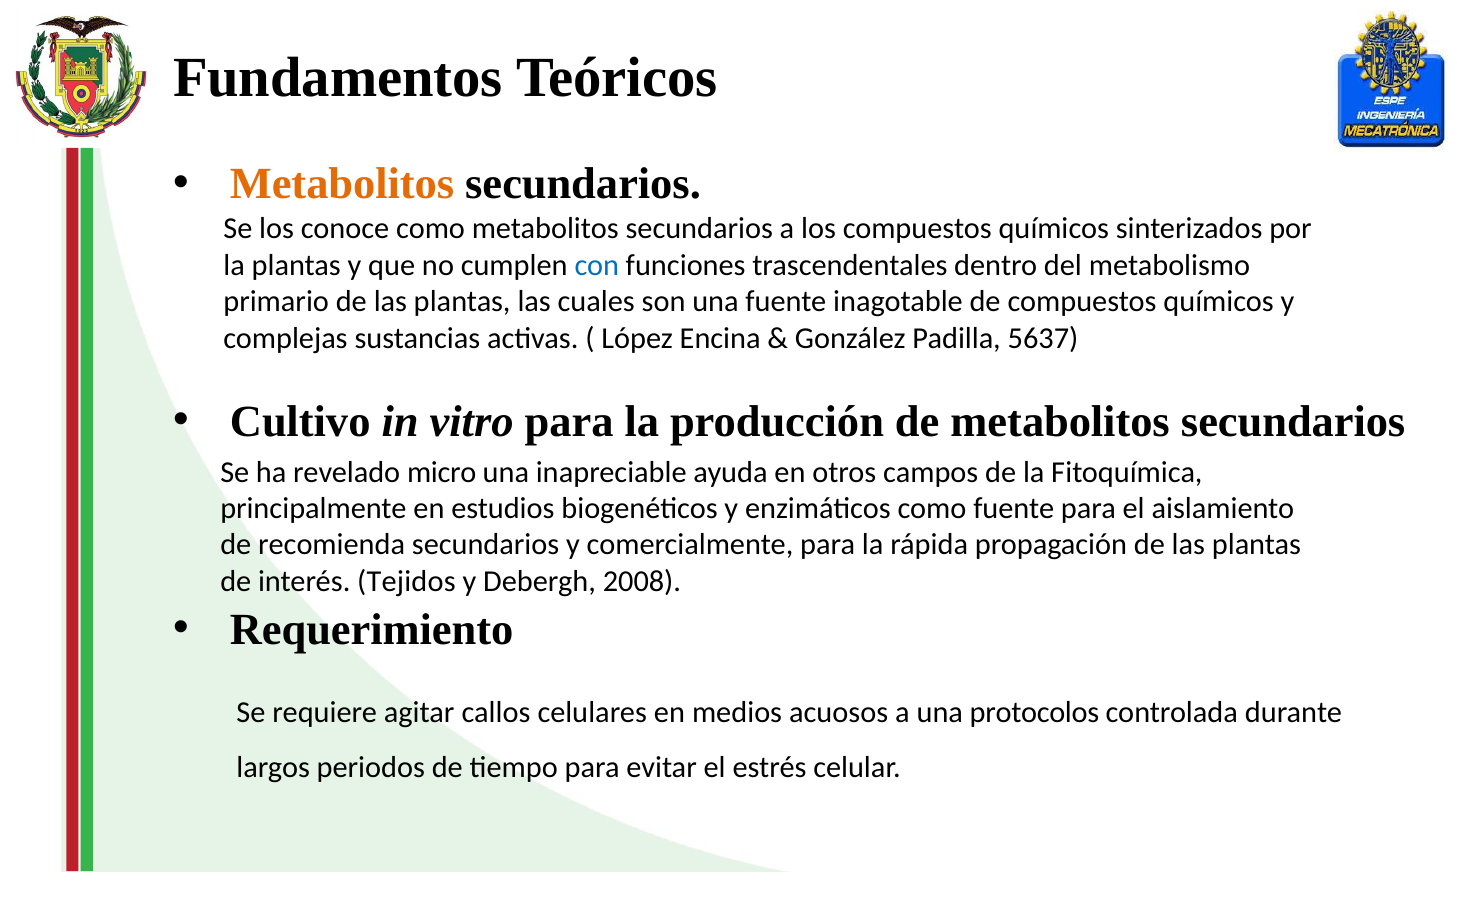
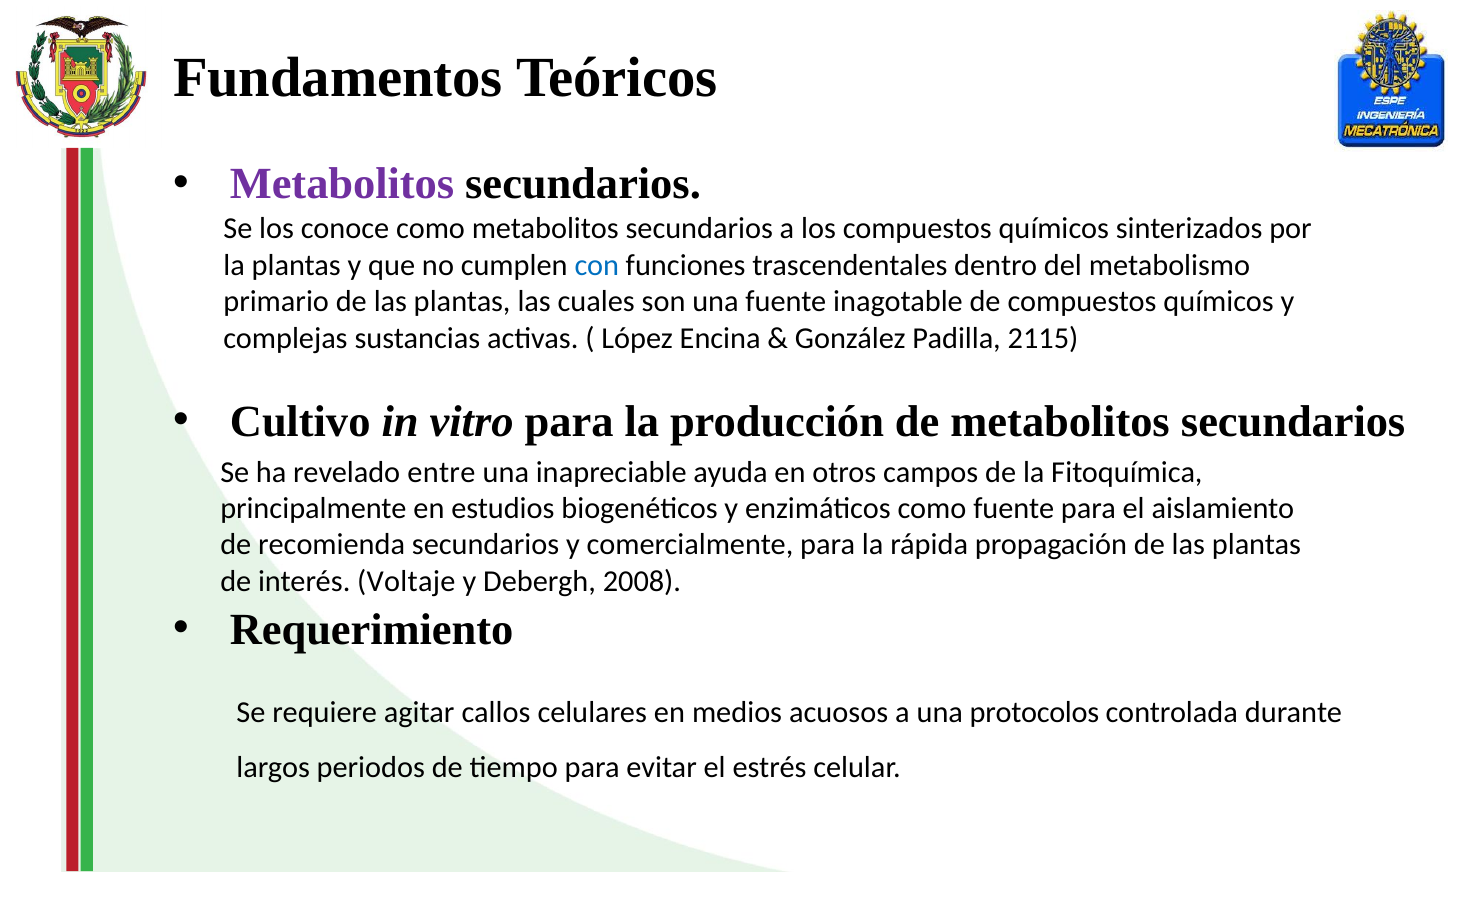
Metabolitos colour: orange -> purple (342, 184)
5637: 5637 -> 2115 (1043, 338)
micro: micro -> entre (441, 472)
Tejidos: Tejidos -> Voltaje (406, 581)
